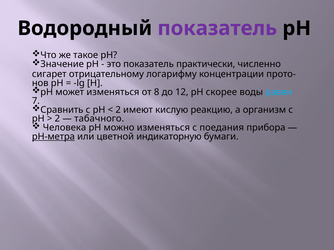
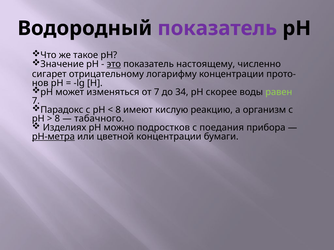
это underline: none -> present (114, 64)
практически: практически -> настоящему (206, 64)
от 8: 8 -> 7 (157, 92)
12: 12 -> 34 (182, 92)
равен colour: light blue -> light green (279, 92)
Сравнить: Сравнить -> Парадокс (62, 110)
2: 2 -> 8 (118, 110)
2: 2 -> 8 (57, 119)
Человека: Человека -> Изделиях (65, 128)
можно изменяться: изменяться -> подростков (163, 128)
цветной индикаторную: индикаторную -> концентрации (169, 137)
